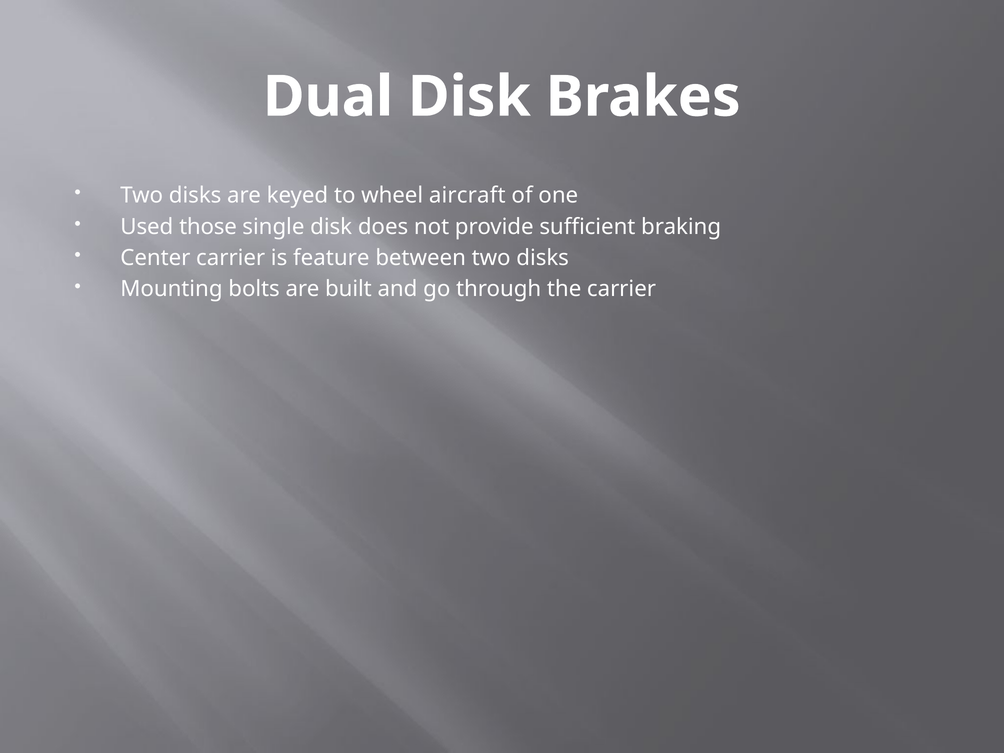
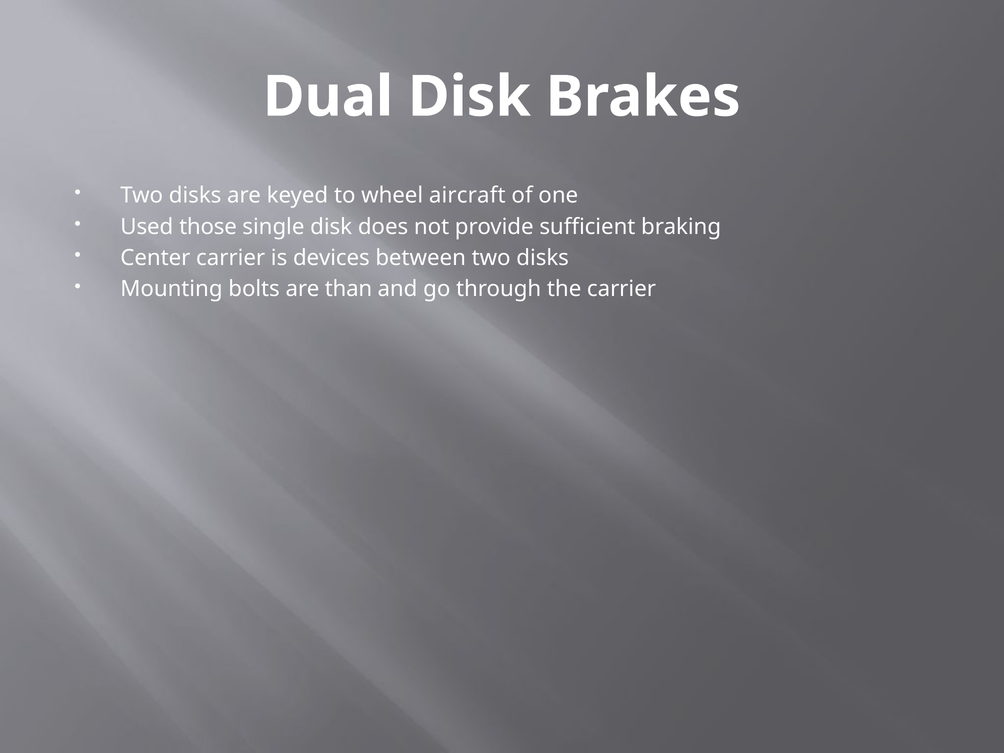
feature: feature -> devices (331, 258)
built: built -> than (348, 289)
